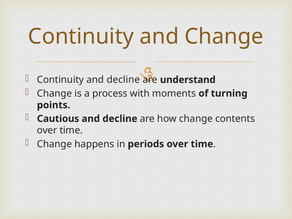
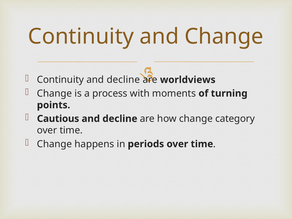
understand: understand -> worldviews (188, 80)
contents: contents -> category (235, 119)
